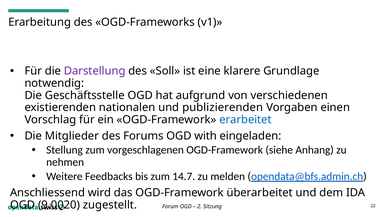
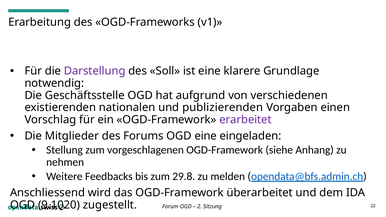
erarbeitet colour: blue -> purple (245, 120)
OGD with: with -> eine (206, 136)
14.7: 14.7 -> 29.8 (184, 177)
9.0020: 9.0020 -> 9.1020 (59, 205)
